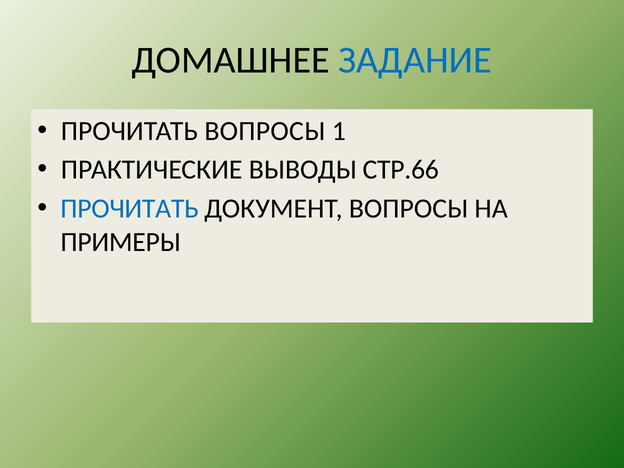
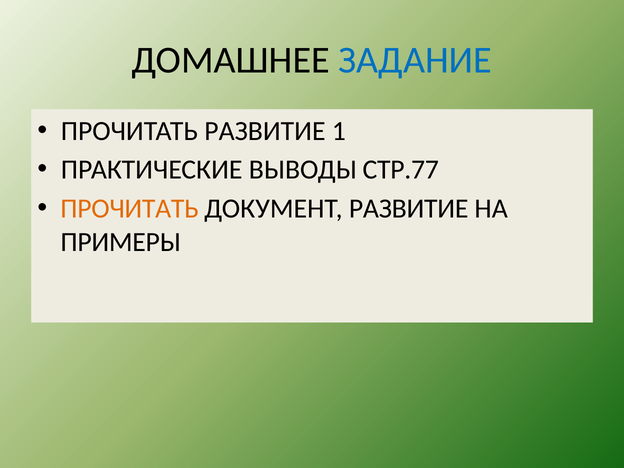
ПРОЧИТАТЬ ВОПРОСЫ: ВОПРОСЫ -> РАЗВИТИЕ (265, 131)
СТР.66: СТР.66 -> СТР.77 (401, 170)
ПРОЧИТАТЬ colour: blue -> orange (130, 209)
ДОКУМЕНТ ВОПРОСЫ: ВОПРОСЫ -> РАЗВИТИЕ (409, 209)
